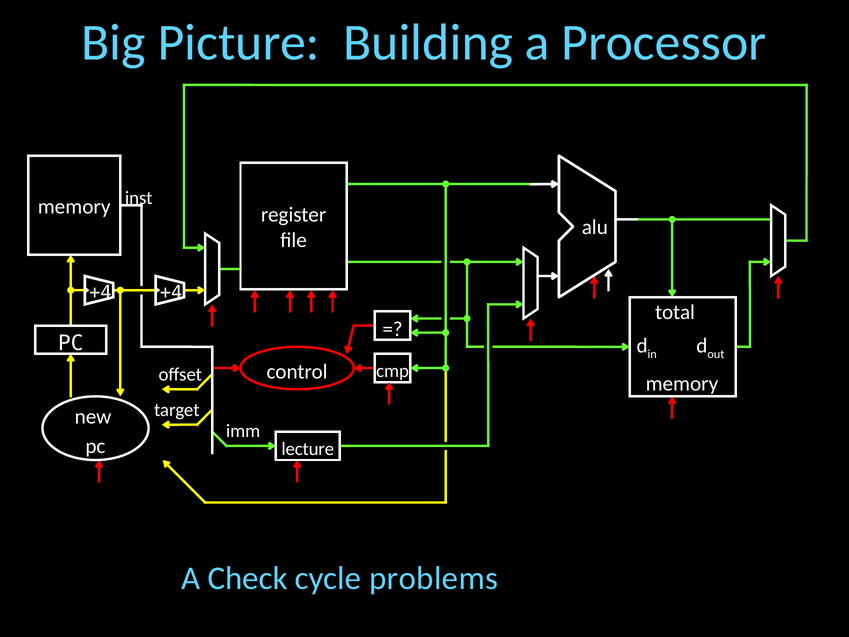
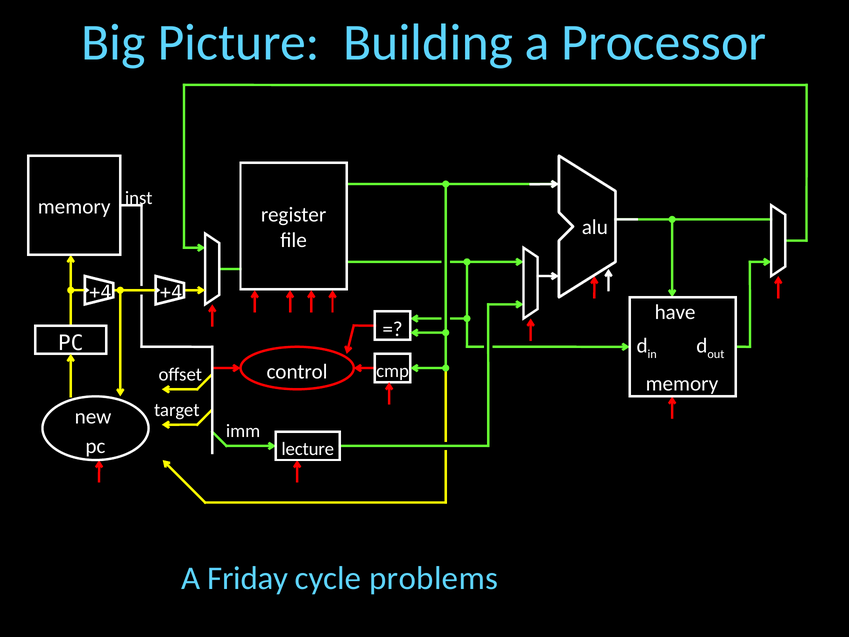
total: total -> have (675, 312)
Check: Check -> Friday (248, 578)
